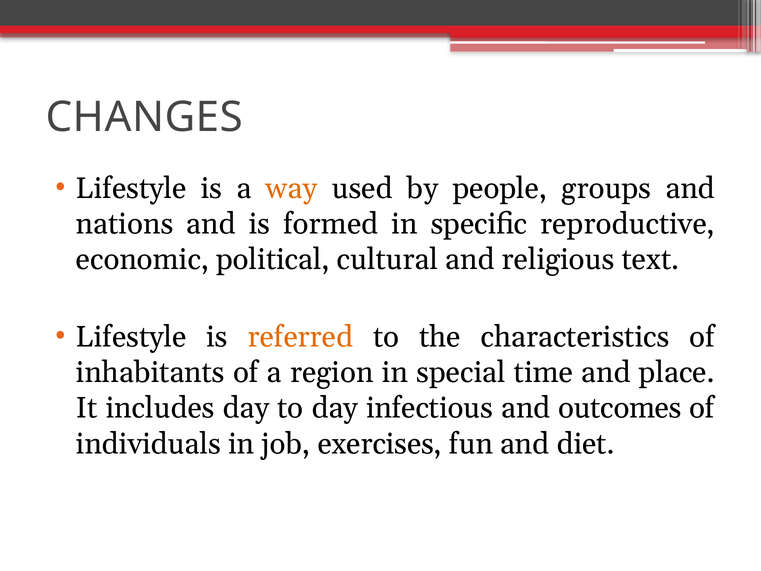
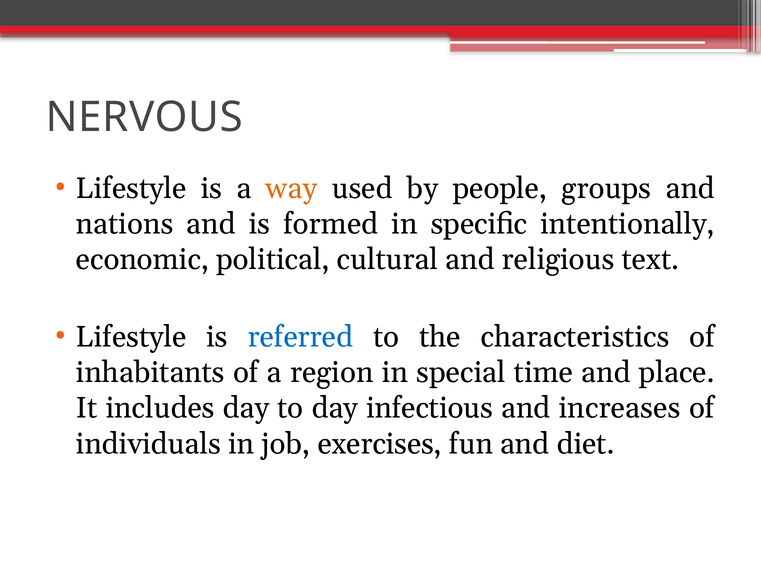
CHANGES: CHANGES -> NERVOUS (144, 117)
reproductive: reproductive -> intentionally (628, 224)
referred colour: orange -> blue (300, 337)
outcomes: outcomes -> increases (620, 408)
